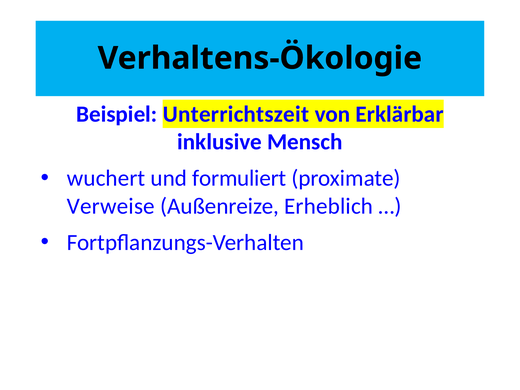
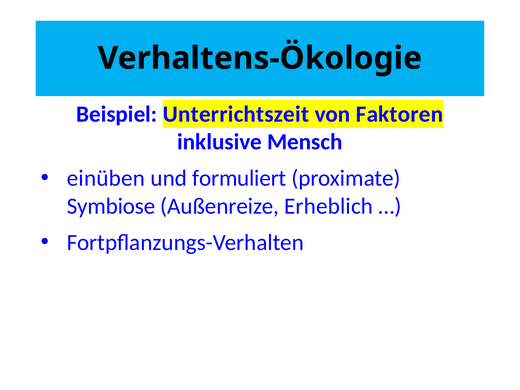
Erklärbar: Erklärbar -> Faktoren (400, 114)
wuchert: wuchert -> einüben (106, 178)
Verweise: Verweise -> Symbiose (111, 206)
